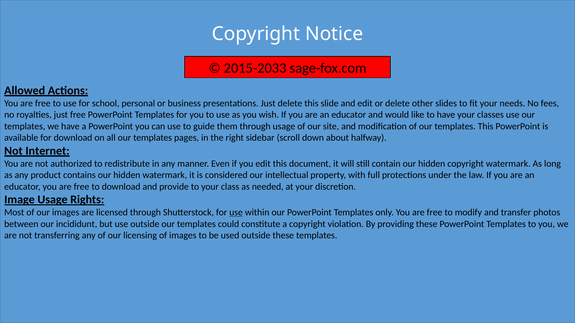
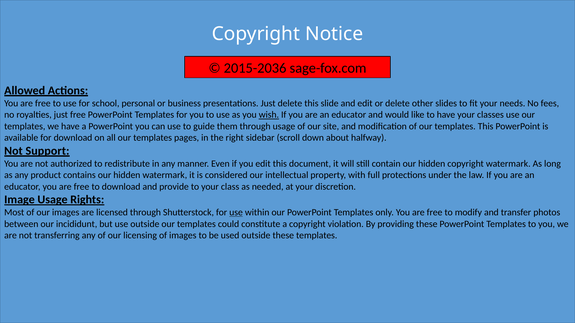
2015-2033: 2015-2033 -> 2015-2036 (255, 68)
wish underline: none -> present (269, 115)
Internet: Internet -> Support (47, 151)
